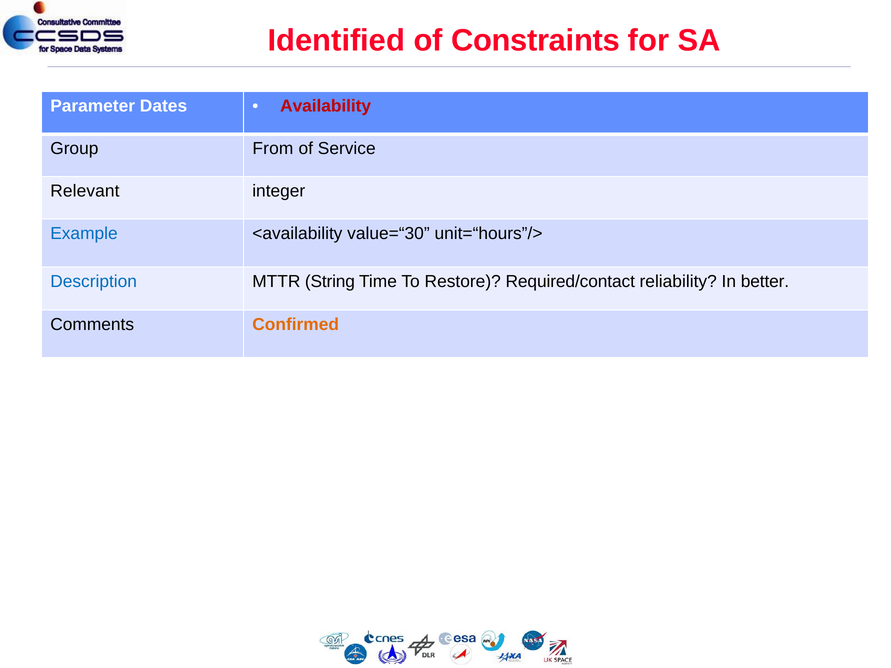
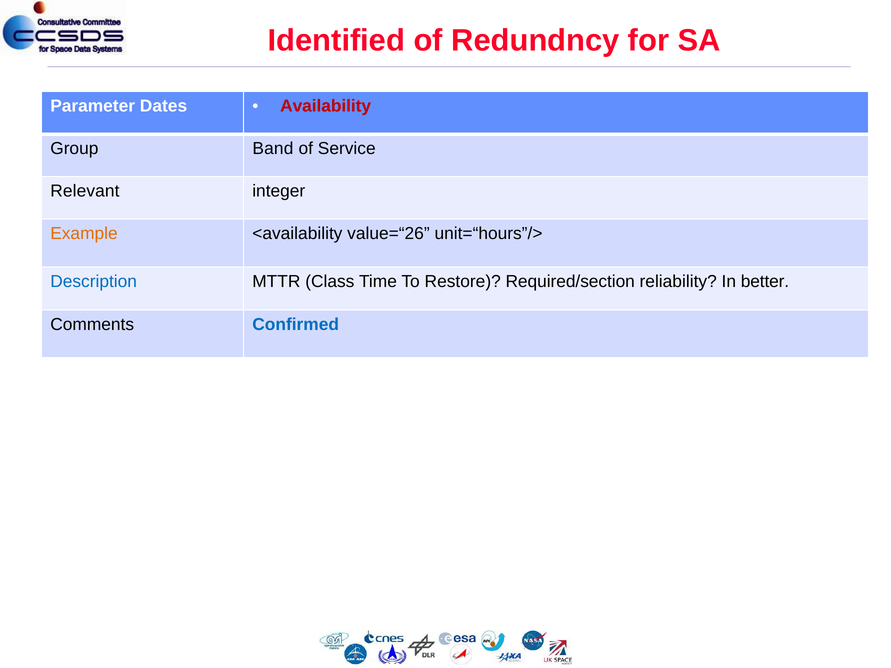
Constraints: Constraints -> Redundncy (535, 41)
From: From -> Band (273, 149)
Example colour: blue -> orange (84, 234)
value=“30: value=“30 -> value=“26 (388, 234)
String: String -> Class (330, 282)
Required/contact: Required/contact -> Required/section (570, 282)
Confirmed colour: orange -> blue (296, 324)
